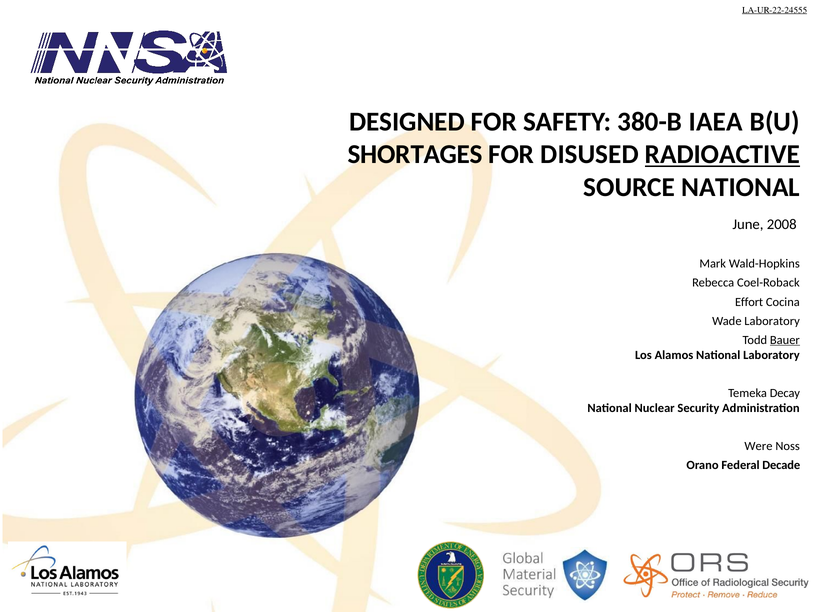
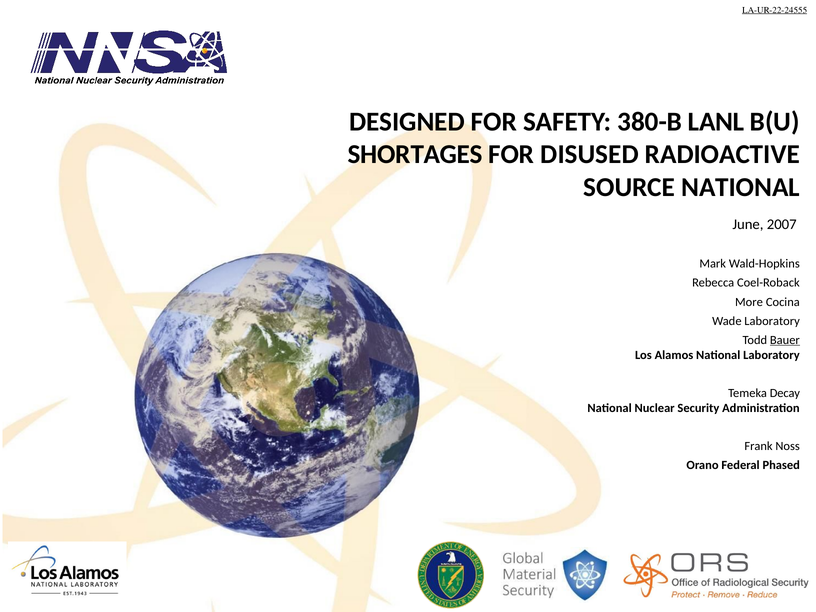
IAEA: IAEA -> LANL (716, 122)
RADIOACTIVE underline: present -> none (722, 155)
2008: 2008 -> 2007 (782, 224)
Effort: Effort -> More (749, 302)
Were: Were -> Frank (759, 446)
Decade: Decade -> Phased (781, 465)
